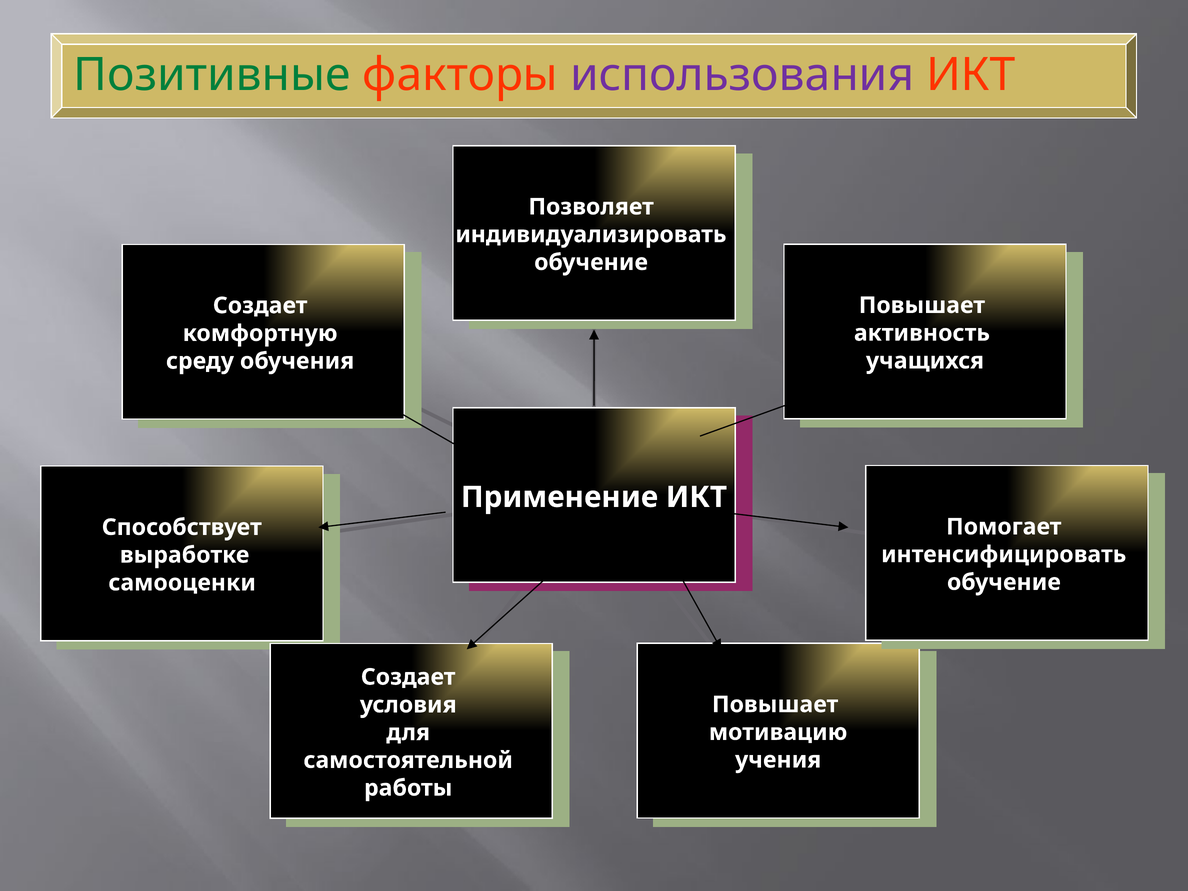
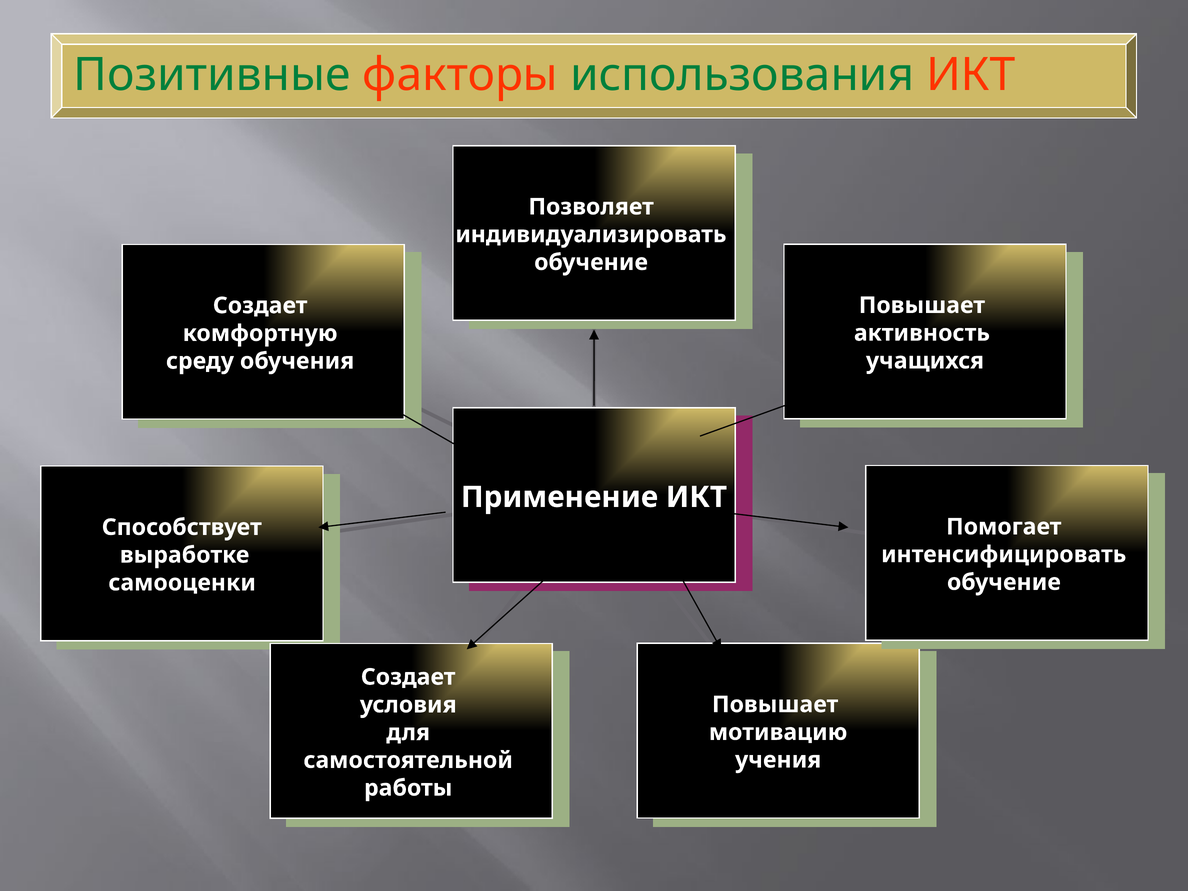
использования colour: purple -> green (742, 75)
